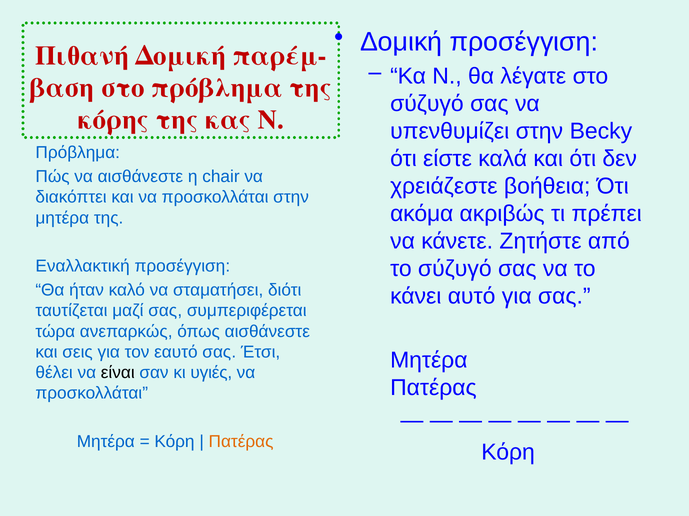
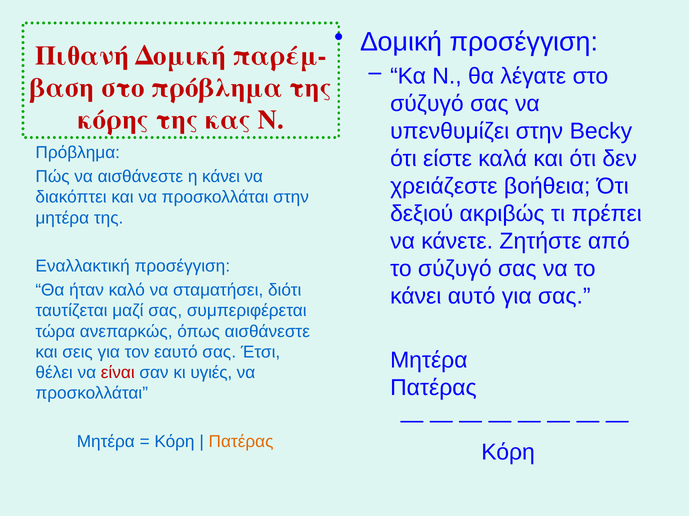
η chair: chair -> κάνει (221, 177)
ακόμα: ακόμα -> δεξιού (422, 214)
είναι colour: black -> red (118, 373)
